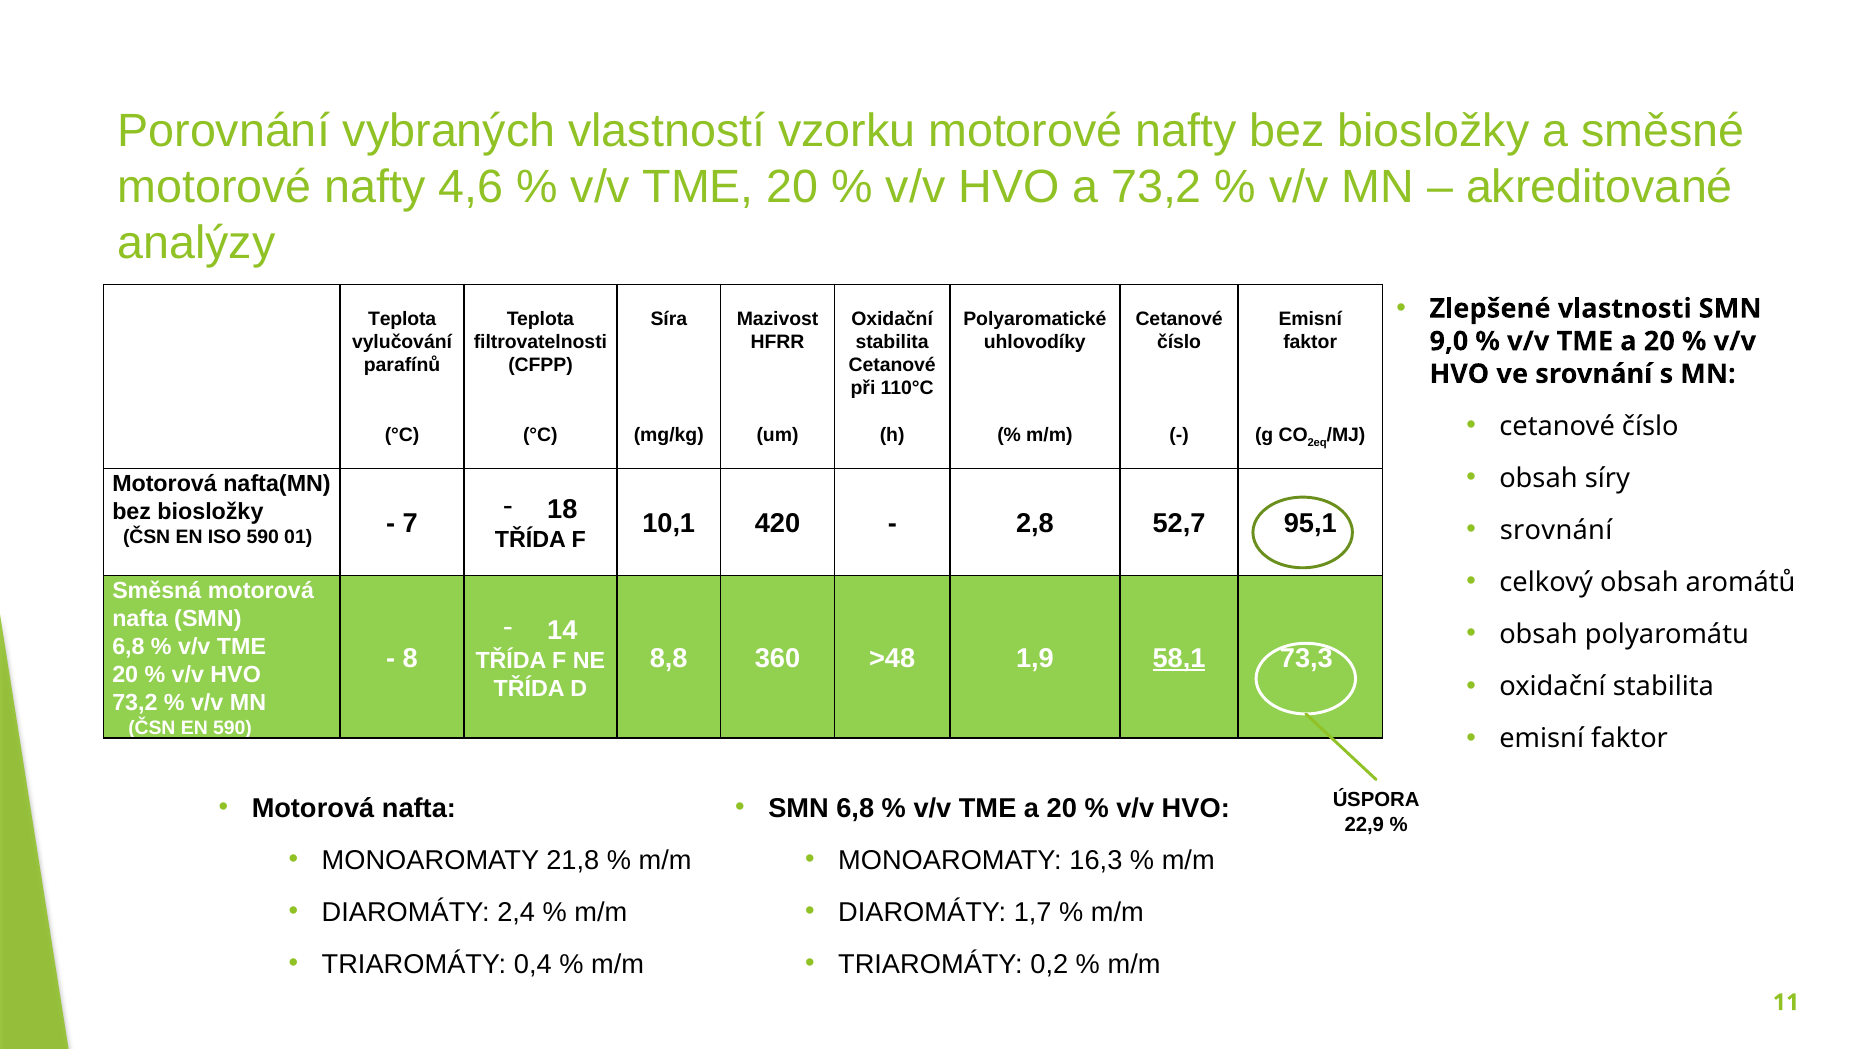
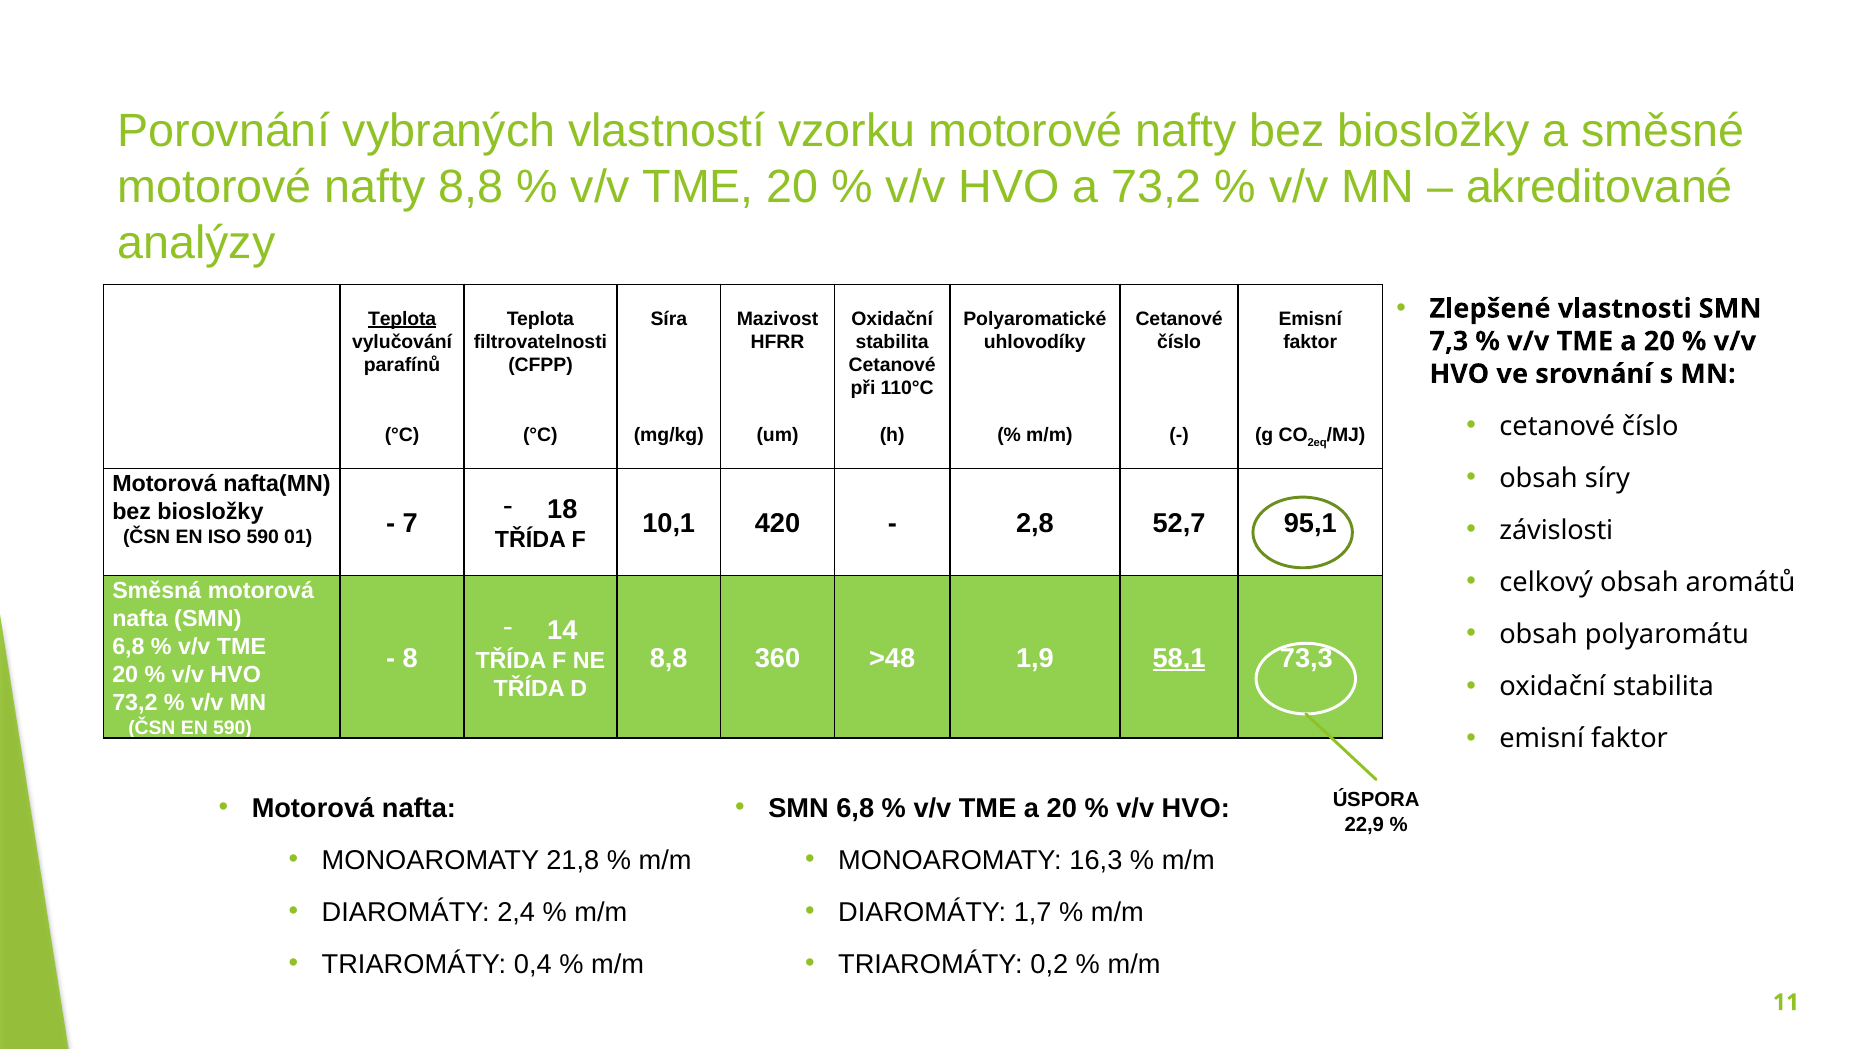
nafty 4,6: 4,6 -> 8,8 (471, 187)
Teplota underline: none -> present (402, 319)
9,0: 9,0 -> 7,3 (1449, 341)
srovnání: srovnání -> závislosti (1556, 530)
